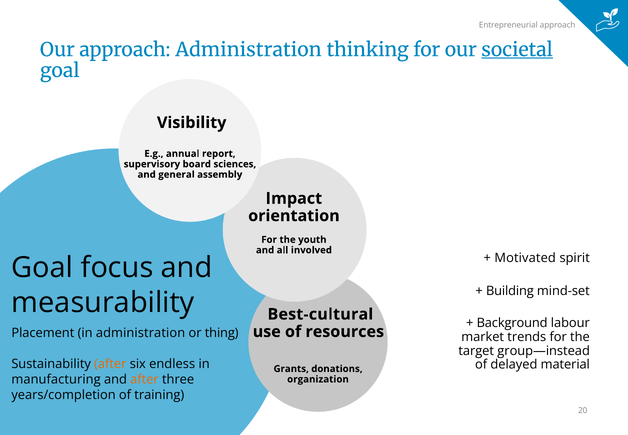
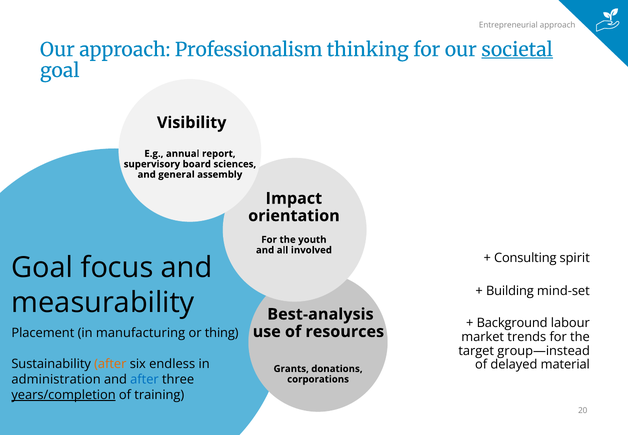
approach Administration: Administration -> Professionalism (249, 50)
Motivated: Motivated -> Consulting (525, 258)
Best-cultural: Best-cultural -> Best-analysis (320, 314)
in administration: administration -> manufacturing (141, 333)
manufacturing: manufacturing -> administration (56, 379)
after colour: orange -> blue (144, 379)
organization: organization -> corporations (318, 379)
years/completion underline: none -> present (64, 395)
